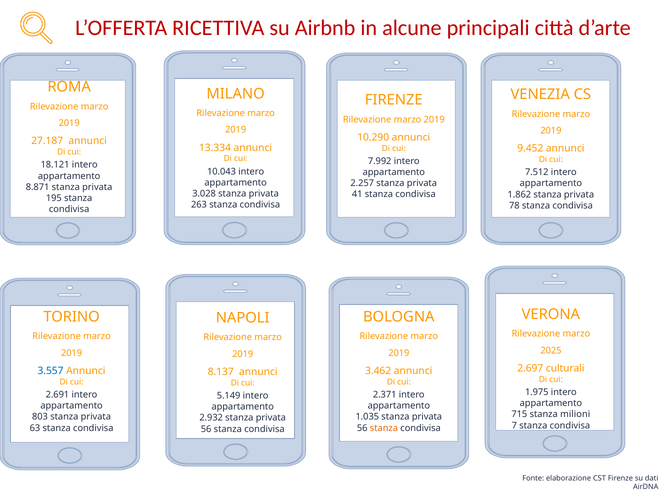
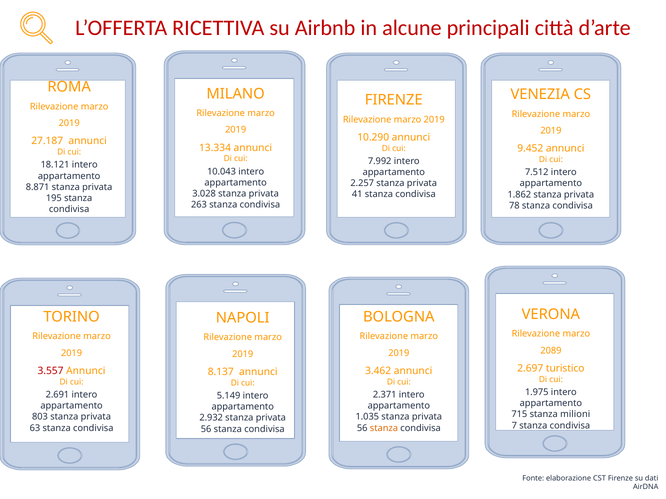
2025: 2025 -> 2089 (551, 351)
culturali: culturali -> turistico (565, 369)
3.557 colour: blue -> red (51, 371)
